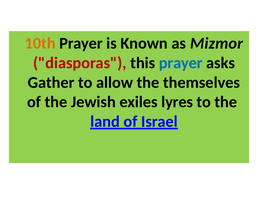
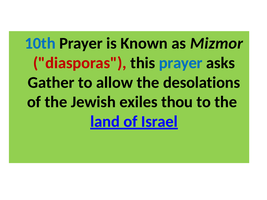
10th colour: orange -> blue (40, 43)
themselves: themselves -> desolations (202, 83)
lyres: lyres -> thou (177, 102)
